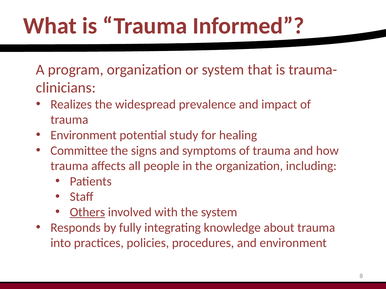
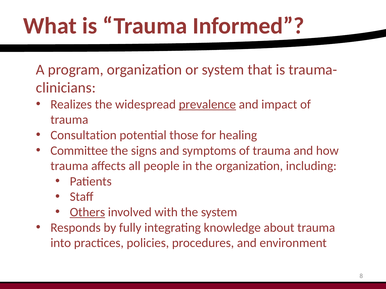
prevalence underline: none -> present (207, 104)
Environment: Environment -> Consultation (84, 135)
study: study -> those (184, 135)
